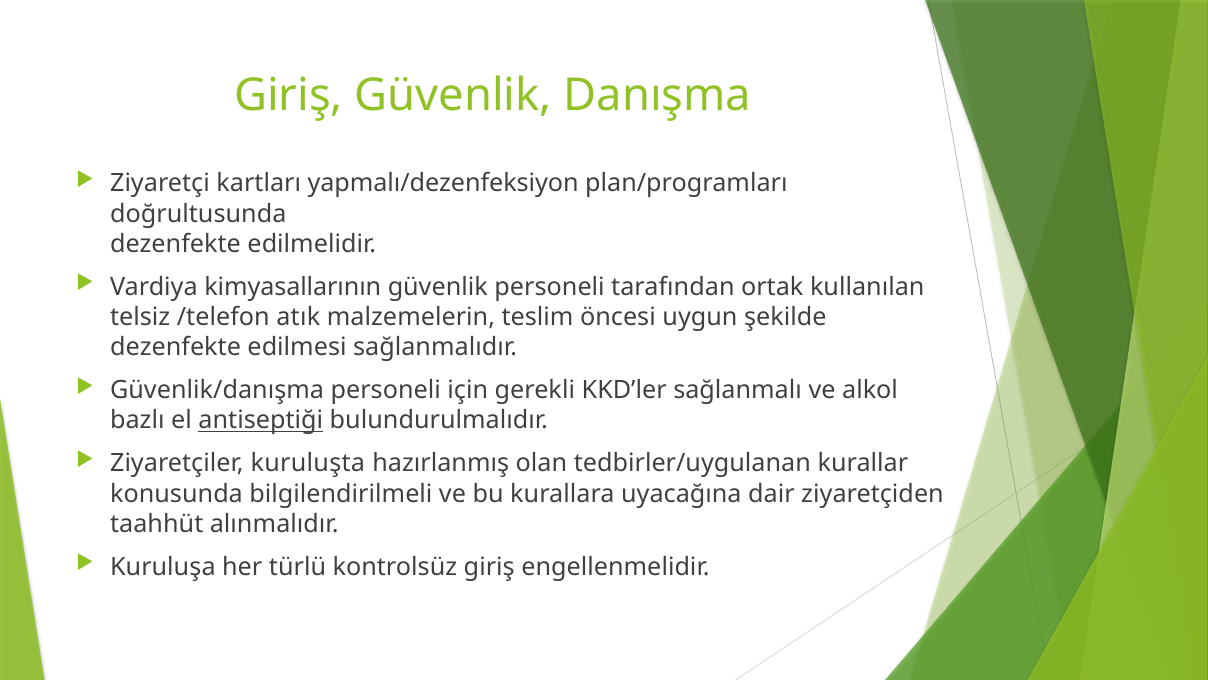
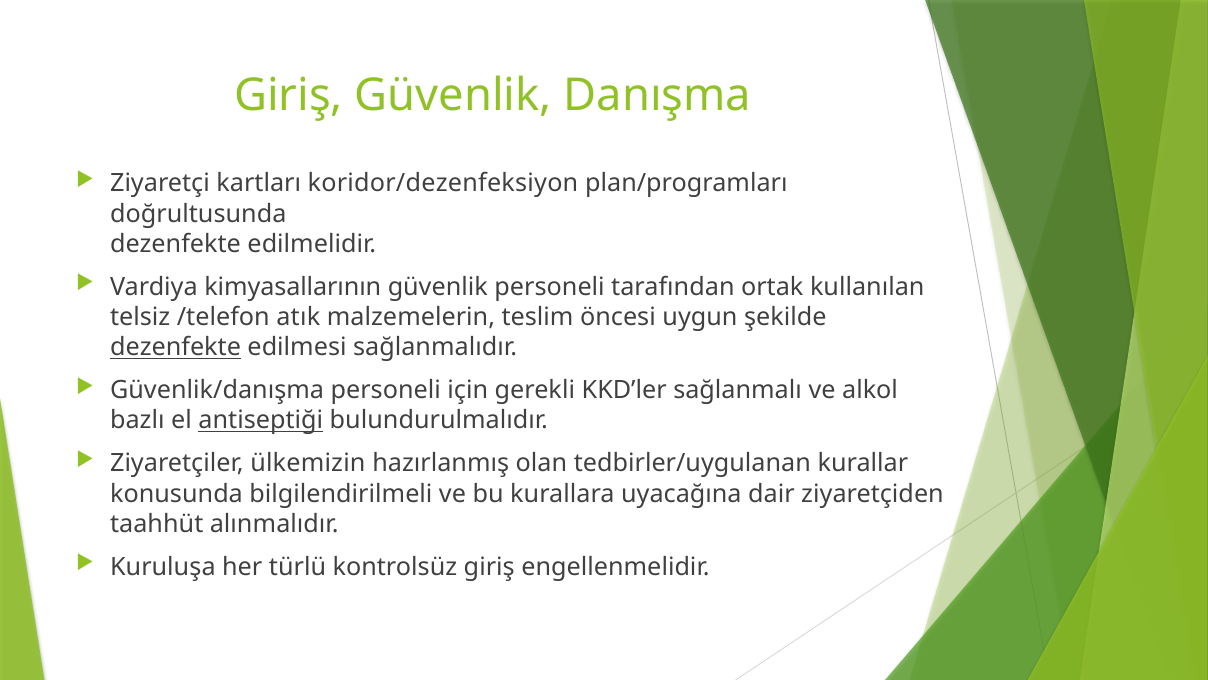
yapmalı/dezenfeksiyon: yapmalı/dezenfeksiyon -> koridor/dezenfeksiyon (443, 183)
dezenfekte underline: none -> present (176, 347)
kuruluşta: kuruluşta -> ülkemizin (308, 463)
